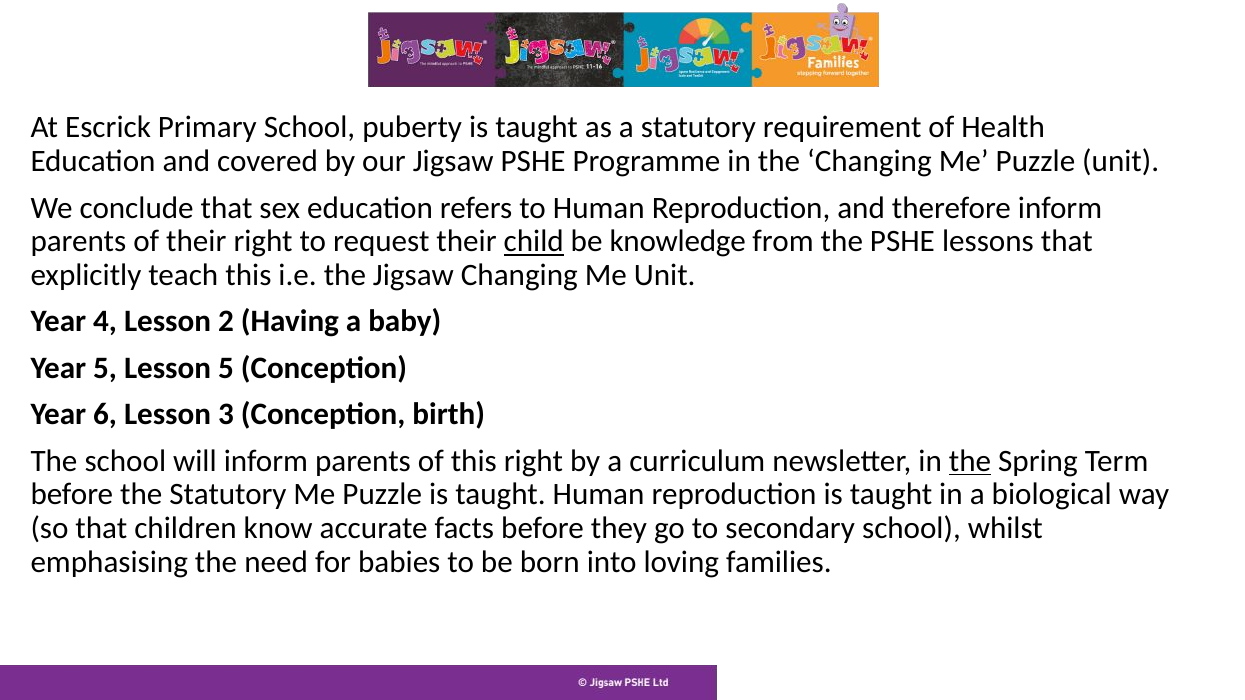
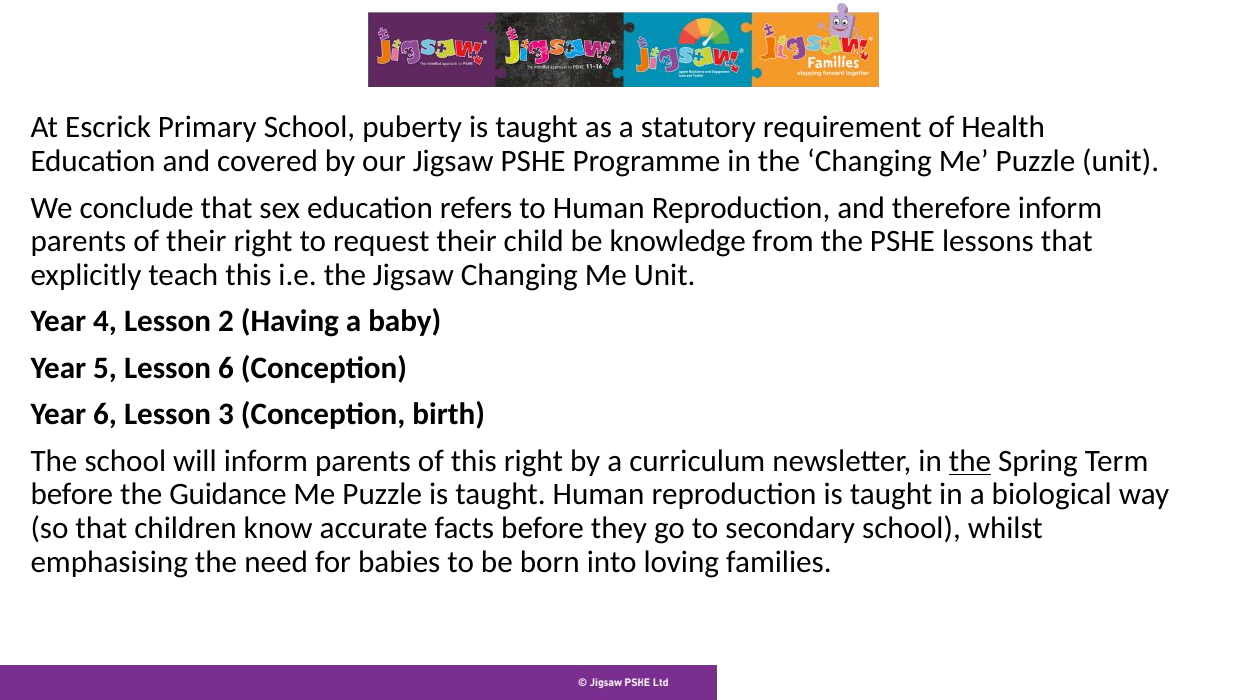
child underline: present -> none (534, 241)
Lesson 5: 5 -> 6 (226, 368)
the Statutory: Statutory -> Guidance (228, 495)
